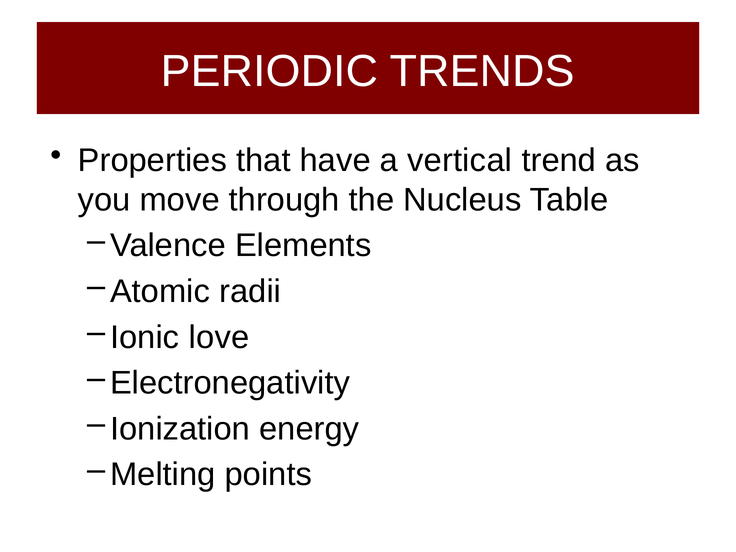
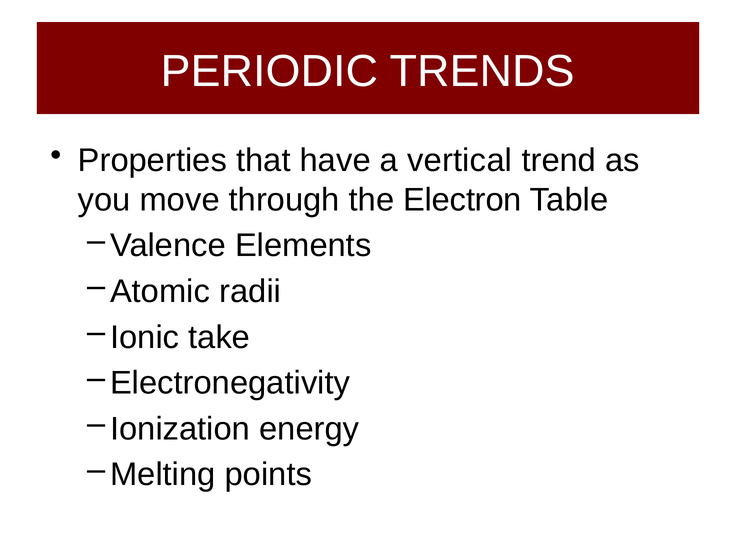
Nucleus: Nucleus -> Electron (463, 200)
love: love -> take (219, 337)
